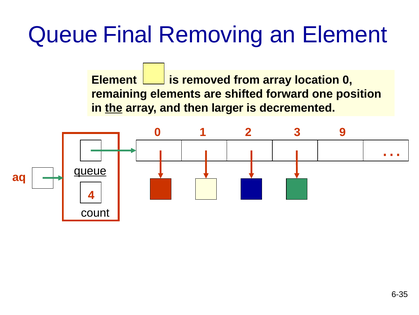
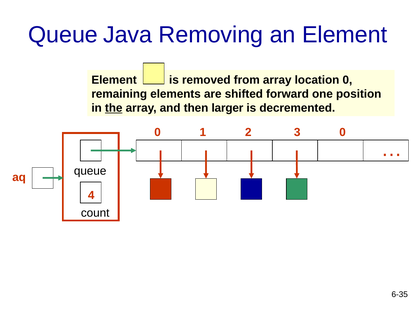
Final: Final -> Java (128, 35)
0 9: 9 -> 0 (343, 132)
queue underline: present -> none (90, 170)
